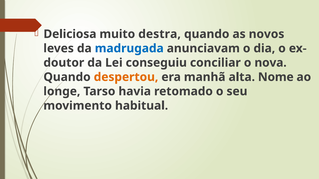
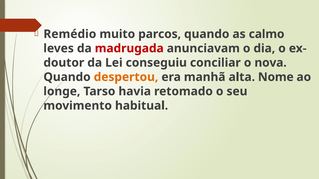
Deliciosa: Deliciosa -> Remédio (70, 34)
destra: destra -> parcos (160, 34)
novos: novos -> calmo (267, 34)
madrugada colour: blue -> red (129, 48)
